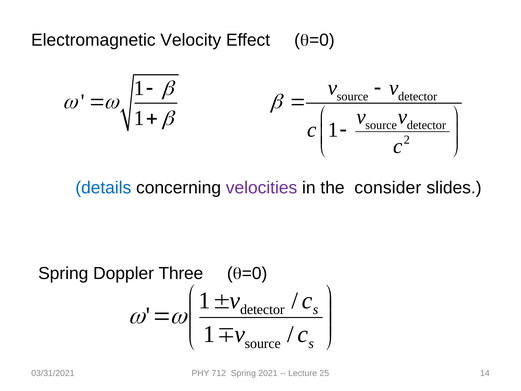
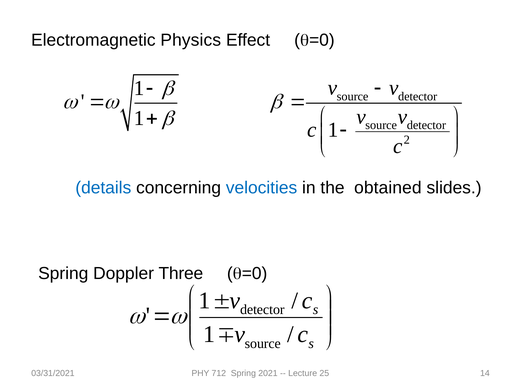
Velocity: Velocity -> Physics (191, 40)
velocities colour: purple -> blue (262, 188)
consider: consider -> obtained (388, 188)
